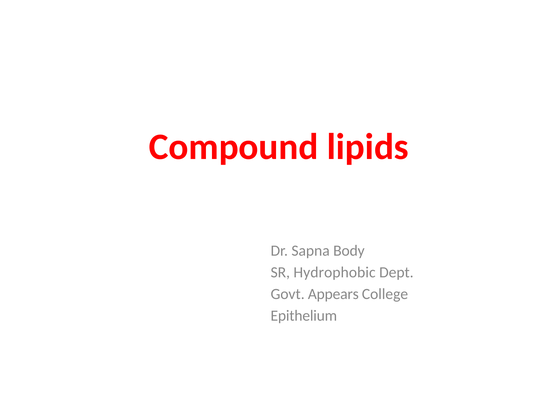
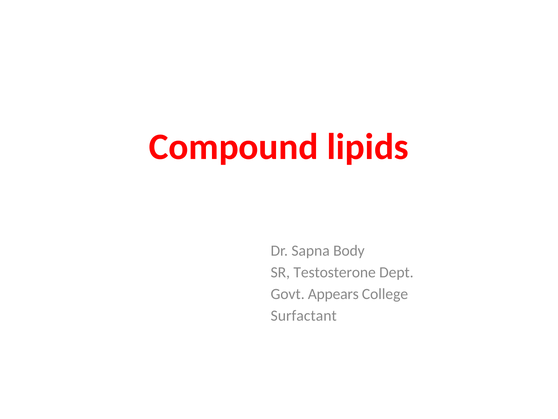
Hydrophobic: Hydrophobic -> Testosterone (335, 272)
Epithelium: Epithelium -> Surfactant (304, 315)
